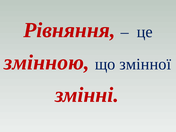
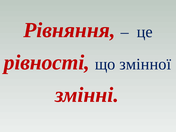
змінною: змінною -> рівності (47, 62)
